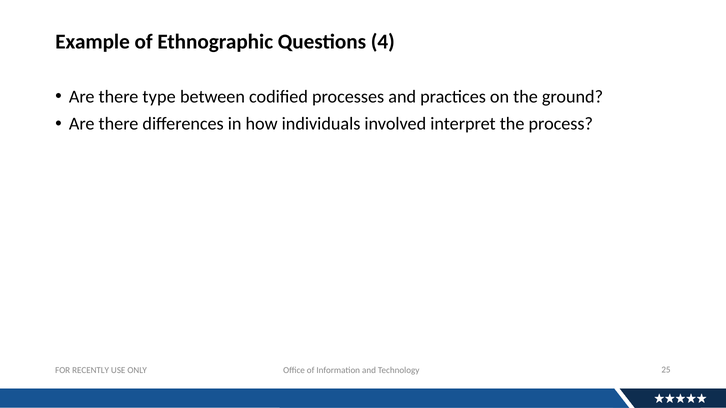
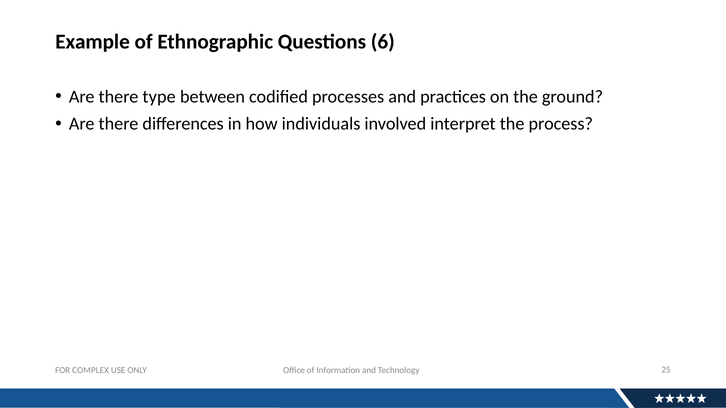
4: 4 -> 6 (383, 42)
RECENTLY: RECENTLY -> COMPLEX (91, 370)
